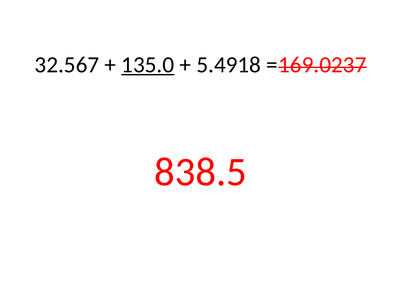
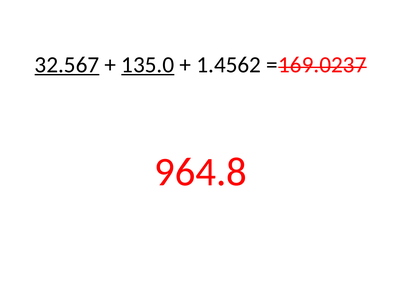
32.567 underline: none -> present (67, 65)
5.4918: 5.4918 -> 1.4562 (229, 65)
838.5: 838.5 -> 964.8 (201, 172)
